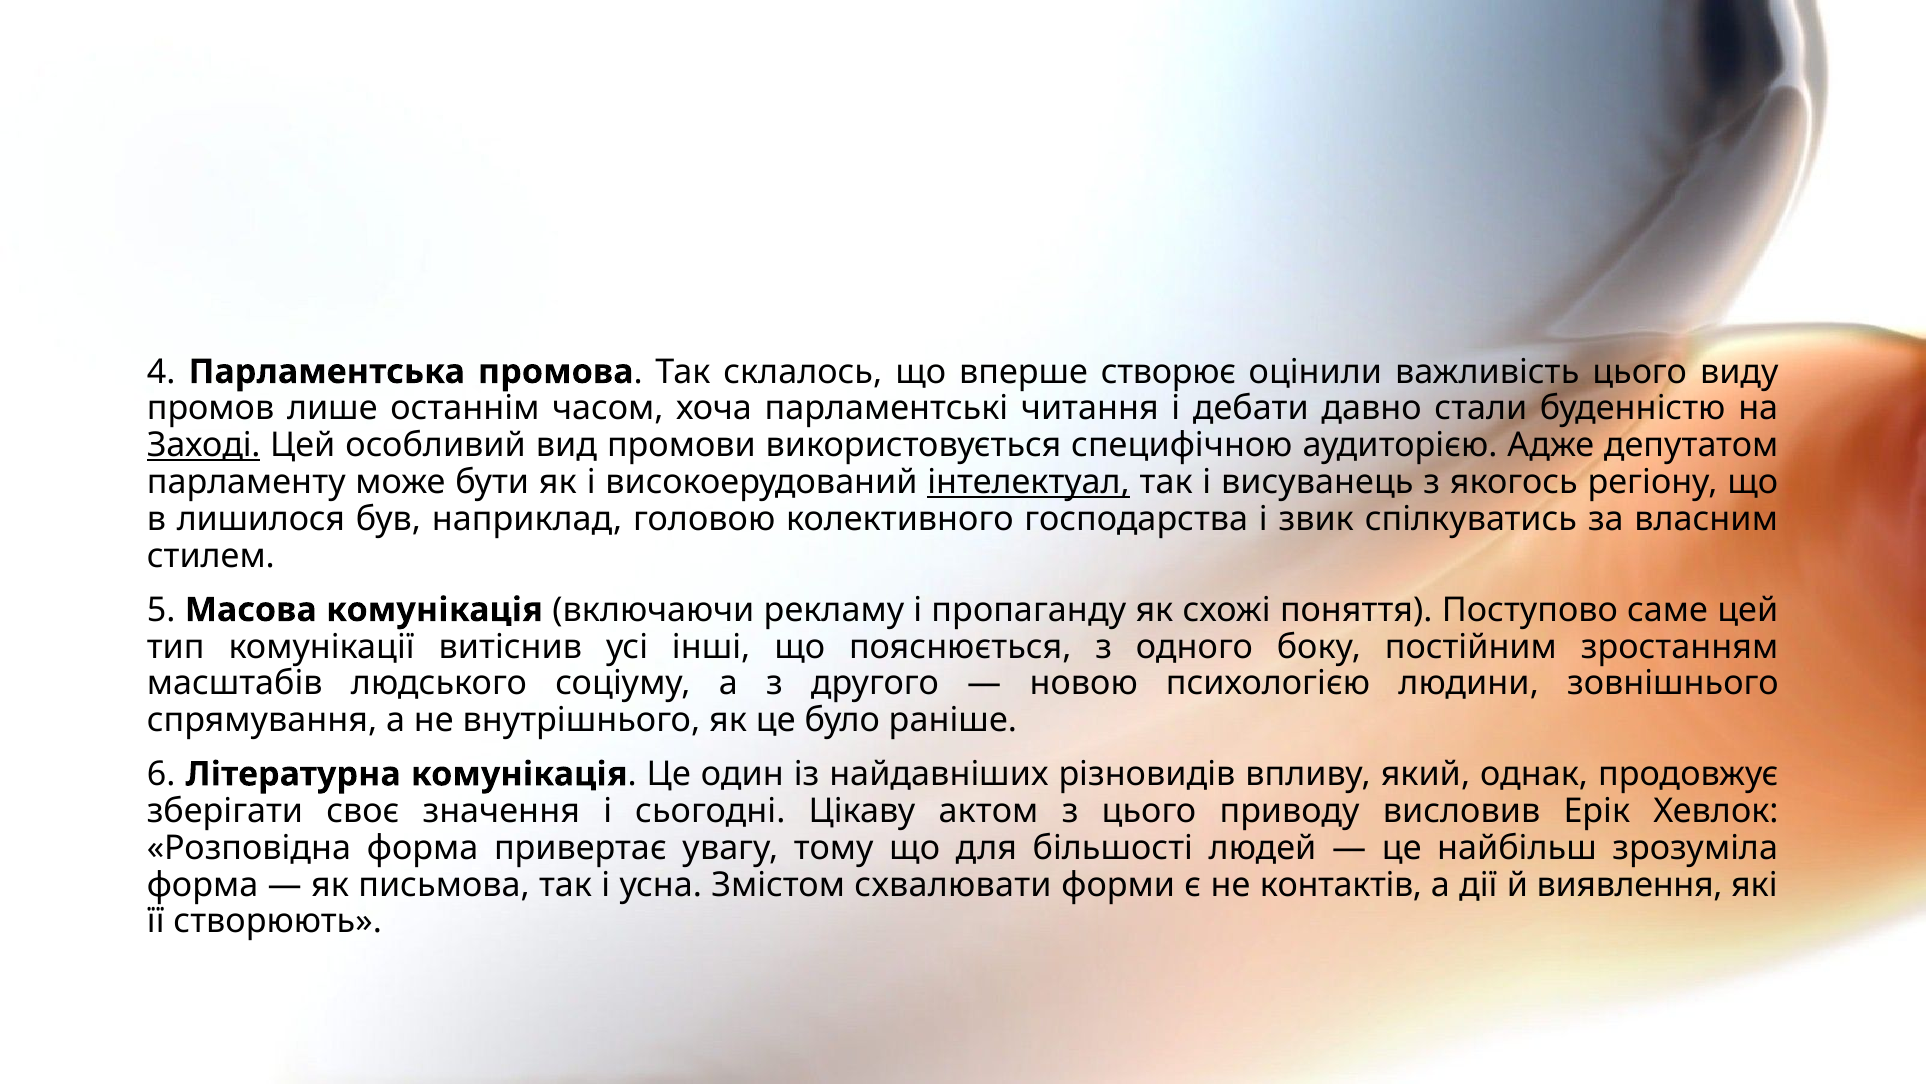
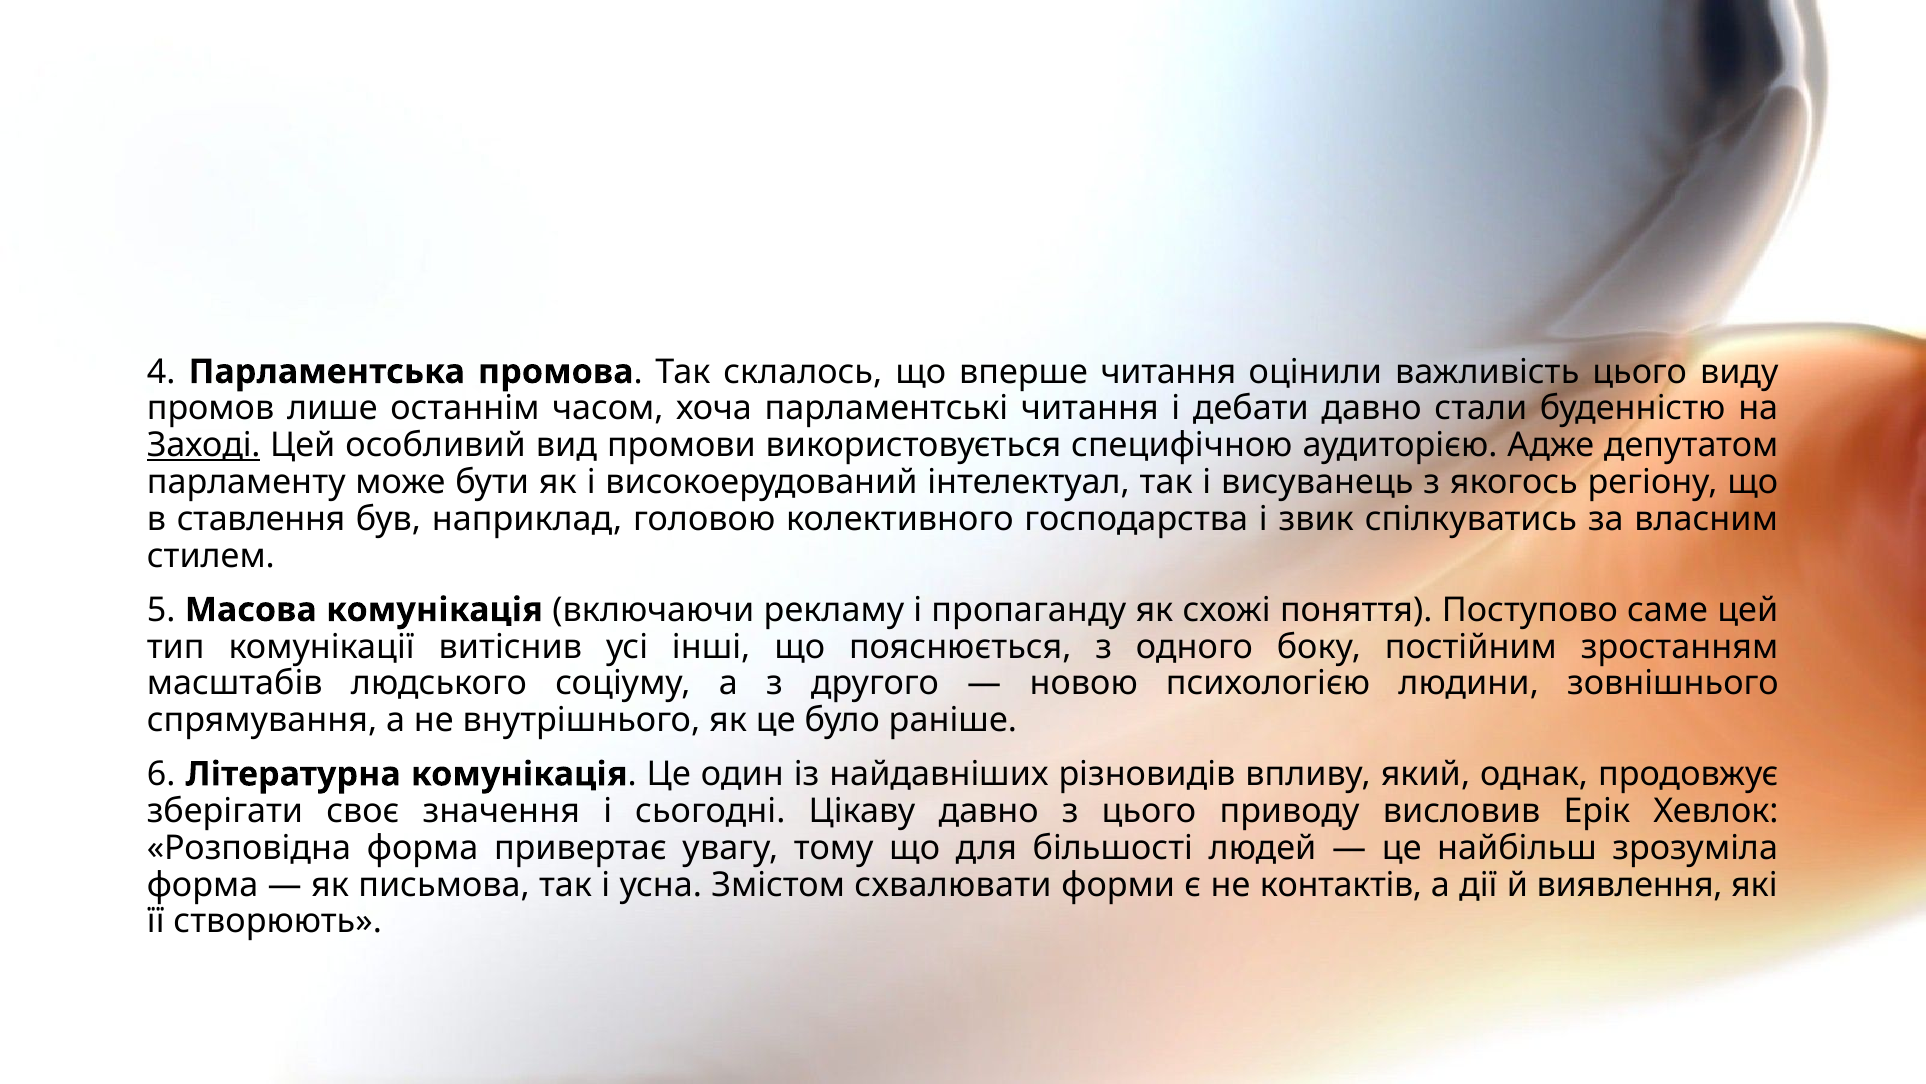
вперше створює: створює -> читання (1169, 372)
інтелектуал underline: present -> none (1029, 482)
лишилося: лишилося -> ставлення (261, 519)
Цікаву актом: актом -> давно (989, 811)
